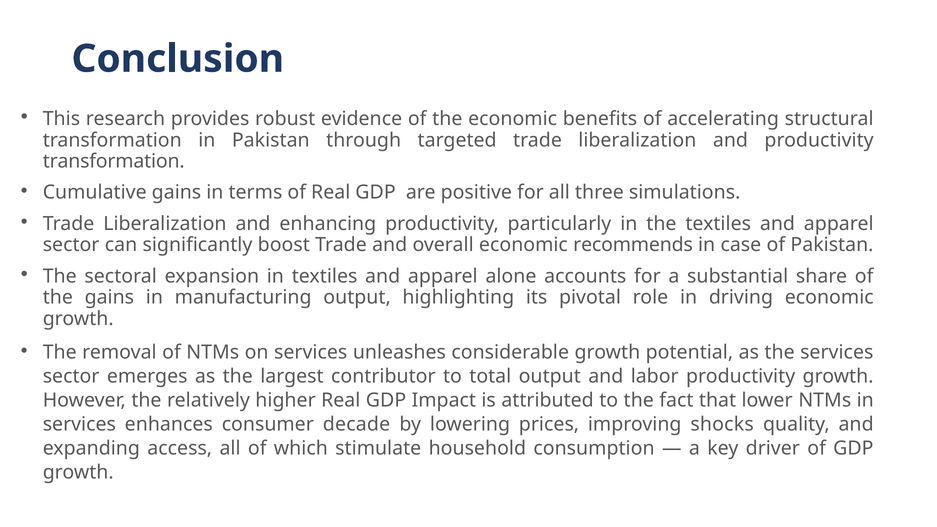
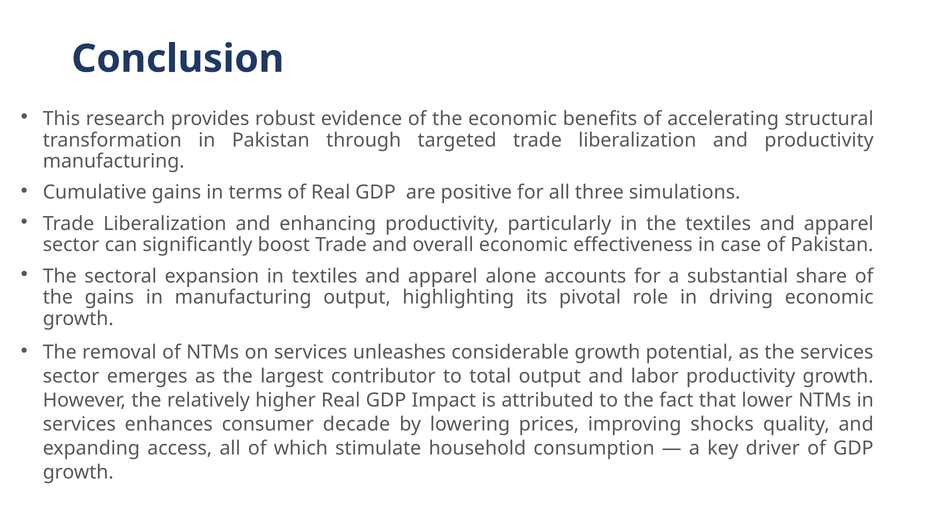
transformation: transformation -> manufacturing (114, 161)
recommends: recommends -> effectiveness (633, 245)
